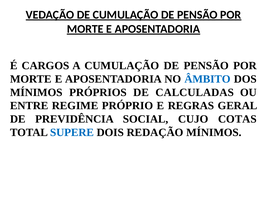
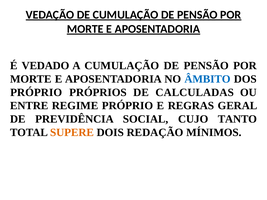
CARGOS: CARGOS -> VEDADO (46, 66)
MÍNIMOS: MÍNIMOS -> PRÓPRIO (36, 92)
COTAS: COTAS -> TANTO (237, 119)
SUPERE colour: blue -> orange (72, 133)
